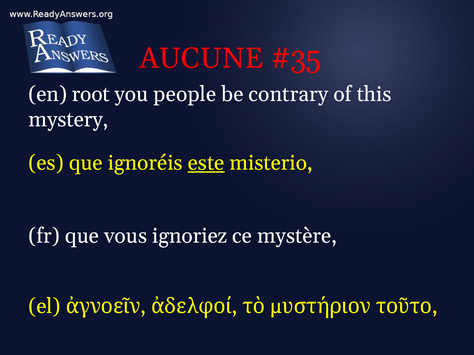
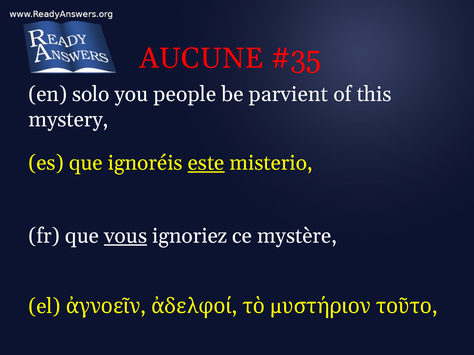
root: root -> solo (91, 94)
contrary: contrary -> parvient (288, 94)
vous underline: none -> present (126, 236)
